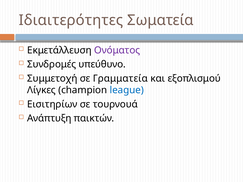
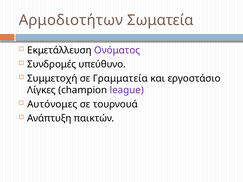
Ιδιαιτερότητες: Ιδιαιτερότητες -> Αρμοδιοτήτων (71, 20)
εξοπλισμού: εξοπλισμού -> εργοστάσιο (194, 79)
league colour: blue -> purple (127, 90)
Εισιτηρίων: Εισιτηρίων -> Αυτόνομες (52, 104)
